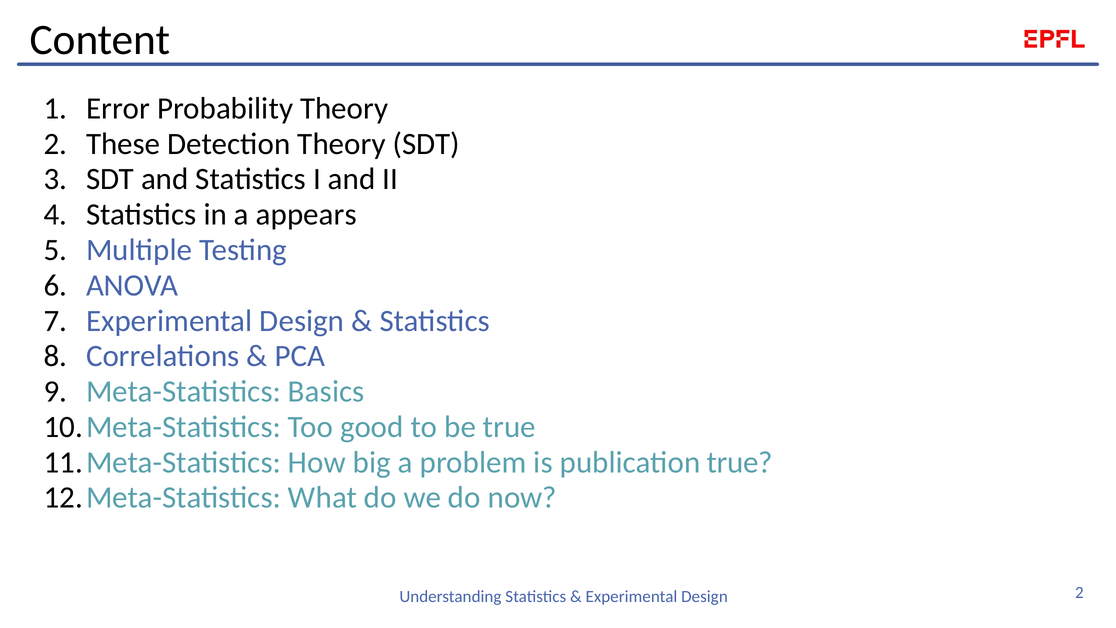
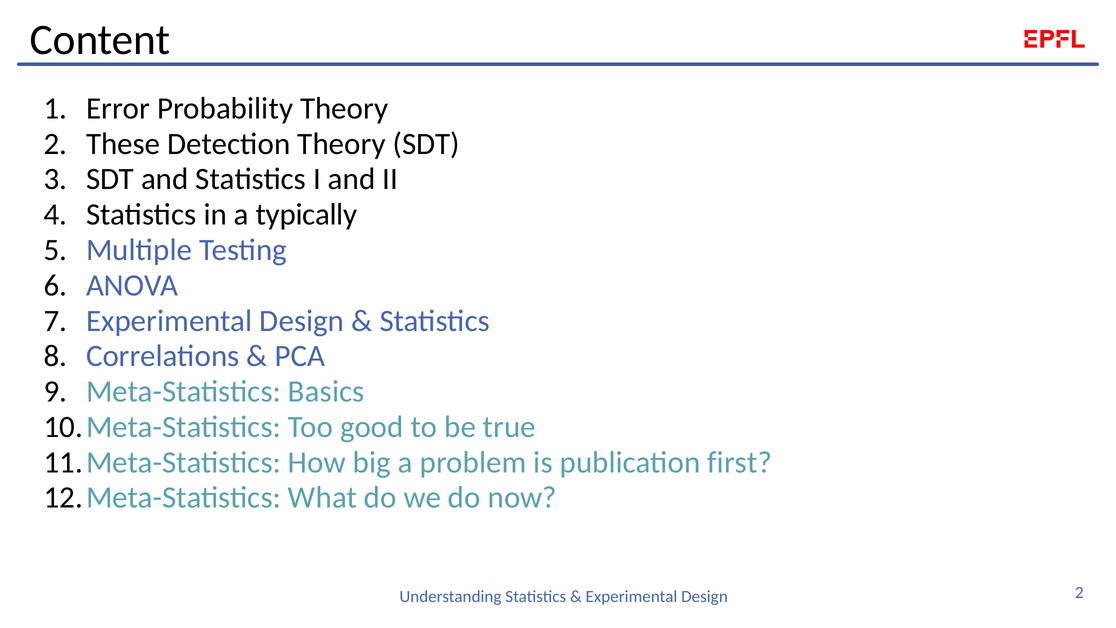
appears: appears -> typically (307, 215)
publication true: true -> first (740, 462)
